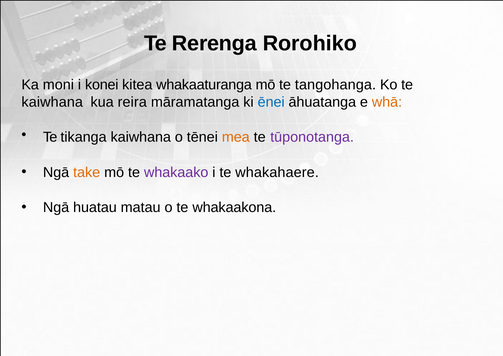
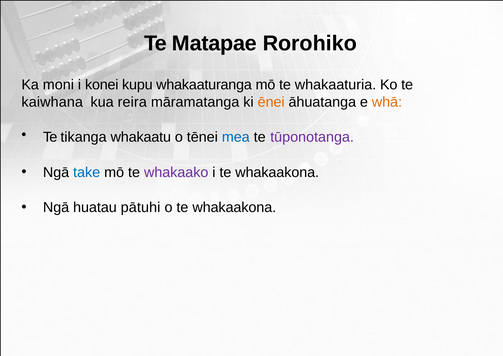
Rerenga: Rerenga -> Matapae (214, 43)
kitea: kitea -> kupu (137, 85)
tangohanga: tangohanga -> whakaaturia (336, 85)
ēnei colour: blue -> orange (271, 102)
tikanga kaiwhana: kaiwhana -> whakaatu (141, 137)
mea colour: orange -> blue (236, 137)
take colour: orange -> blue (87, 172)
i te whakahaere: whakahaere -> whakaakona (277, 172)
matau: matau -> pātuhi (141, 207)
